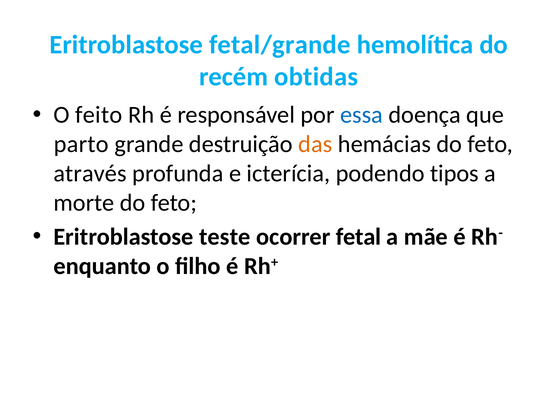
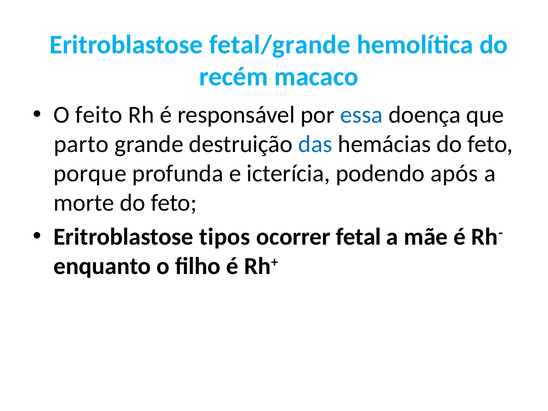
obtidas: obtidas -> macaco (316, 77)
das colour: orange -> blue (315, 144)
através: através -> porque (90, 173)
tipos: tipos -> após (454, 173)
teste: teste -> tipos (225, 237)
